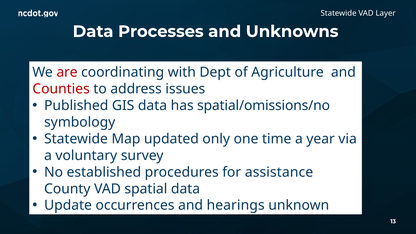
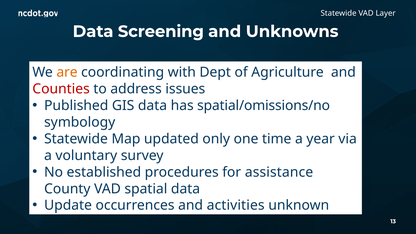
Processes: Processes -> Screening (161, 32)
are colour: red -> orange (67, 72)
hearings: hearings -> activities (236, 205)
